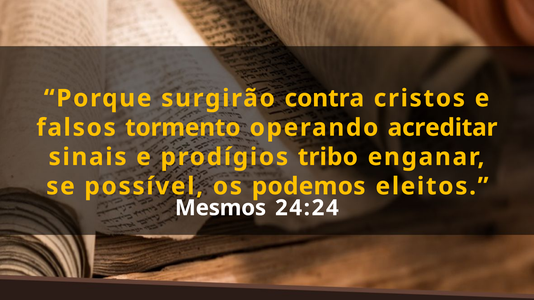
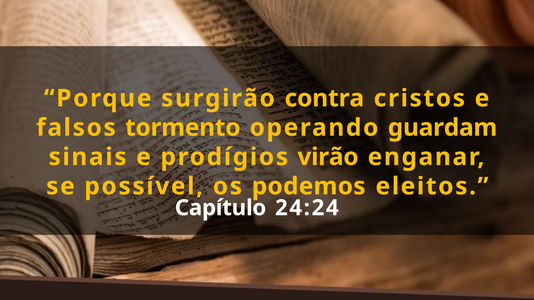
acreditar: acreditar -> guardam (443, 128)
tribo: tribo -> virão (328, 157)
Mesmos: Mesmos -> Capítulo (221, 208)
